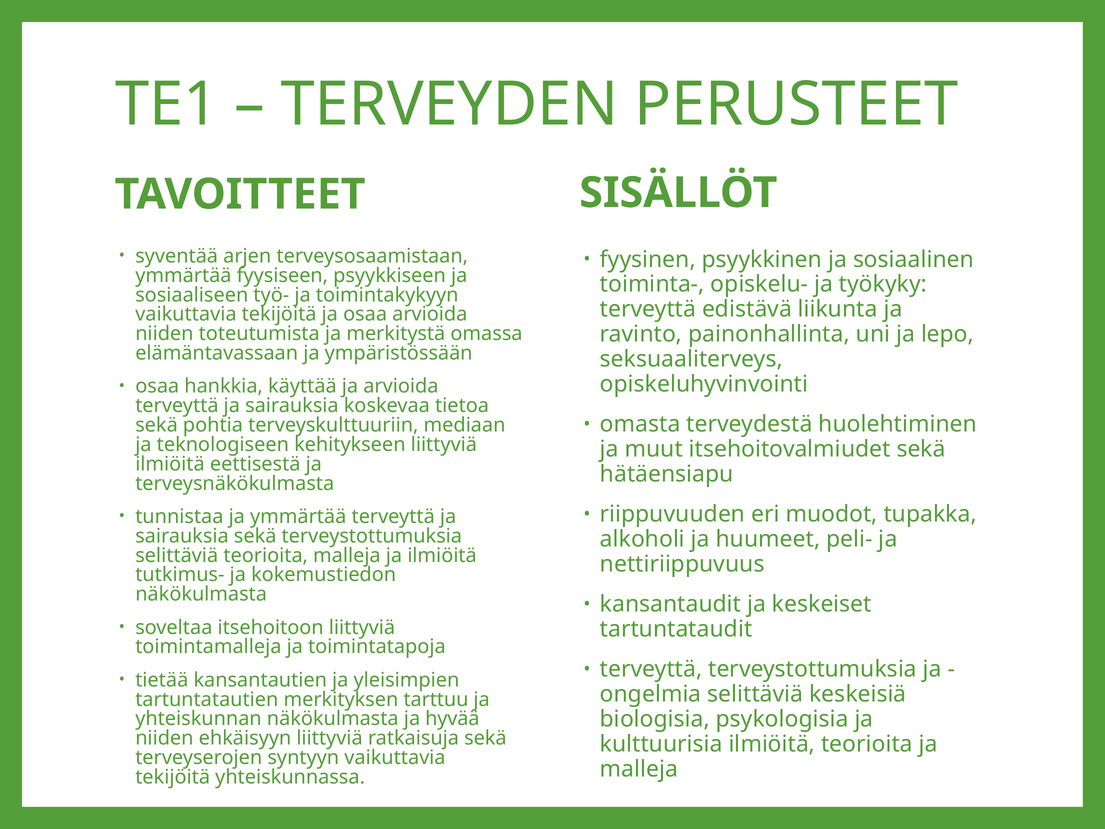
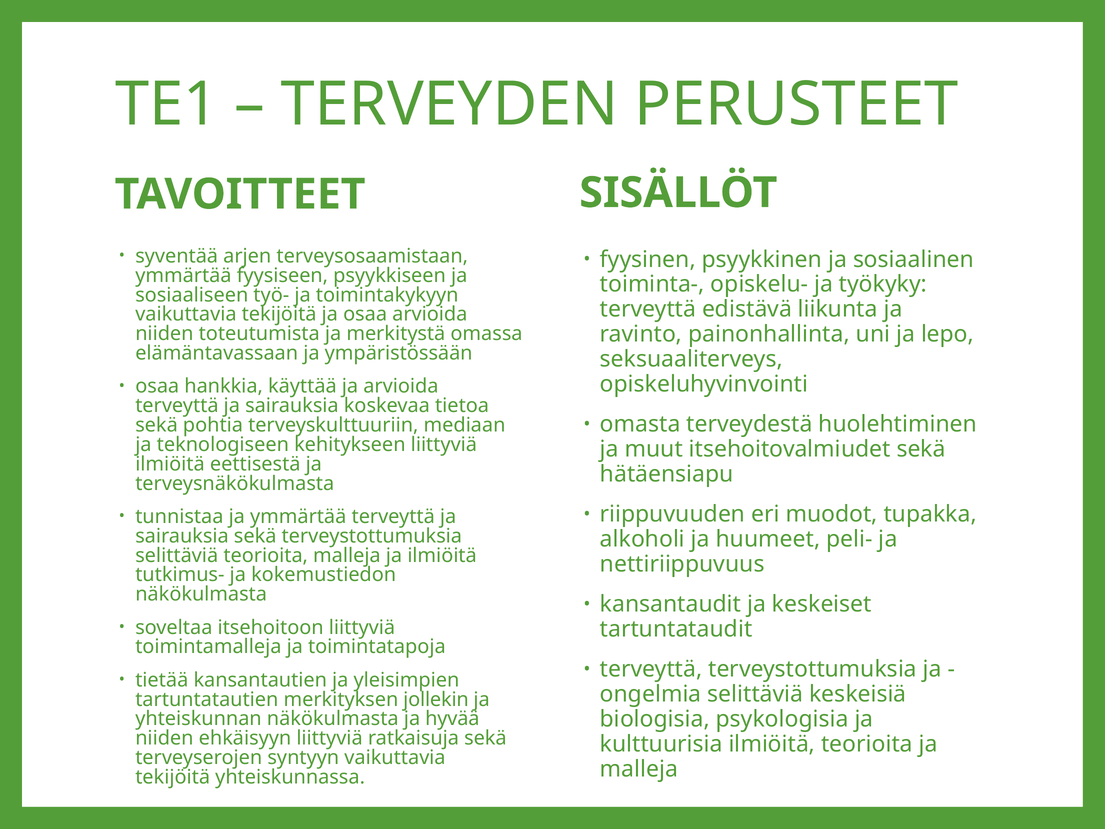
tarttuu: tarttuu -> jollekin (436, 699)
